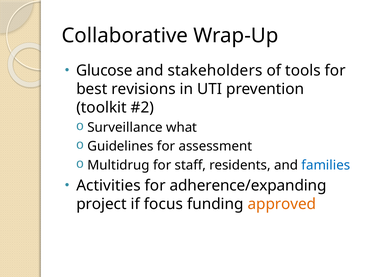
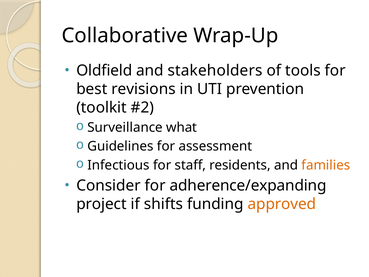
Glucose: Glucose -> Oldfield (104, 71)
Multidrug: Multidrug -> Infectious (119, 165)
families colour: blue -> orange (326, 165)
Activities: Activities -> Consider (109, 186)
focus: focus -> shifts (163, 204)
